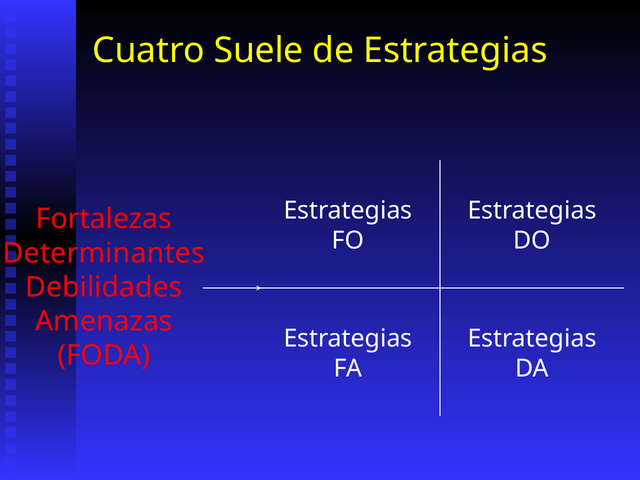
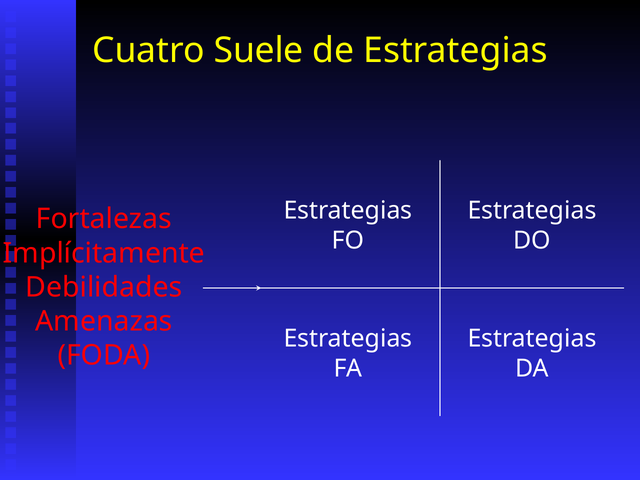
Determinantes: Determinantes -> Implícitamente (104, 253)
